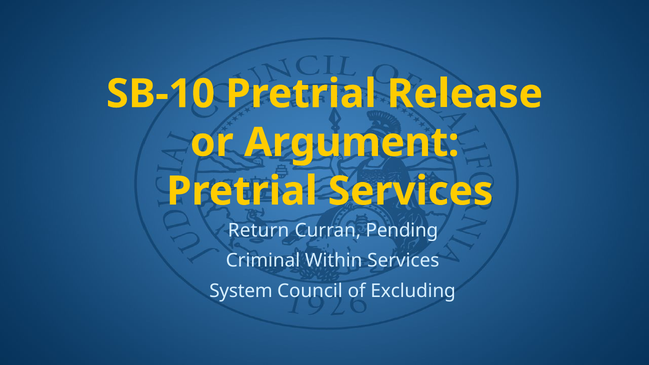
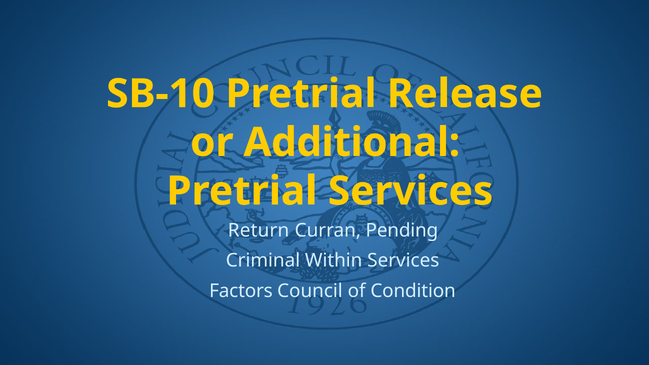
Argument: Argument -> Additional (352, 143)
System: System -> Factors (241, 291)
Excluding: Excluding -> Condition (413, 291)
